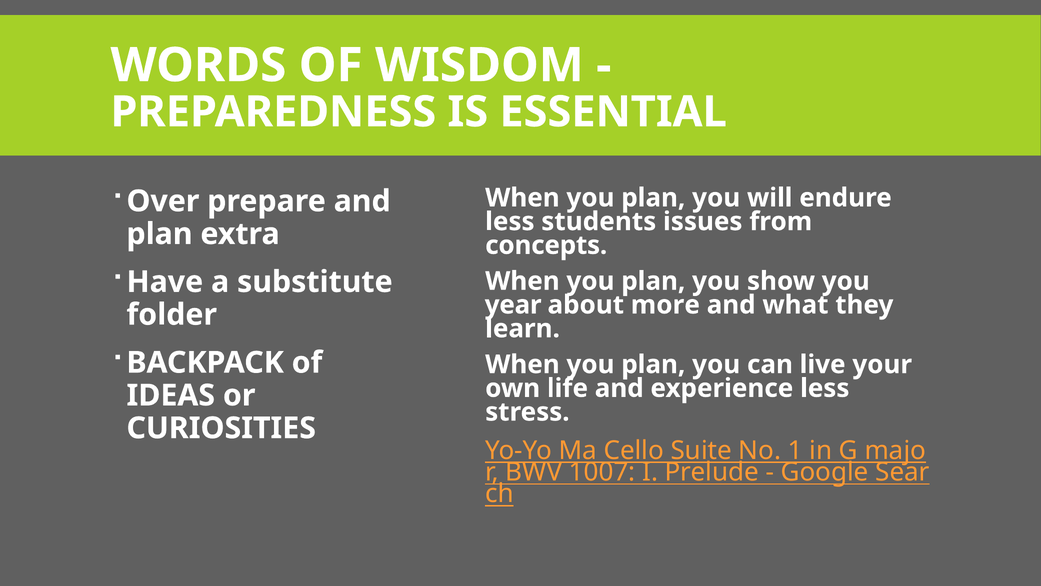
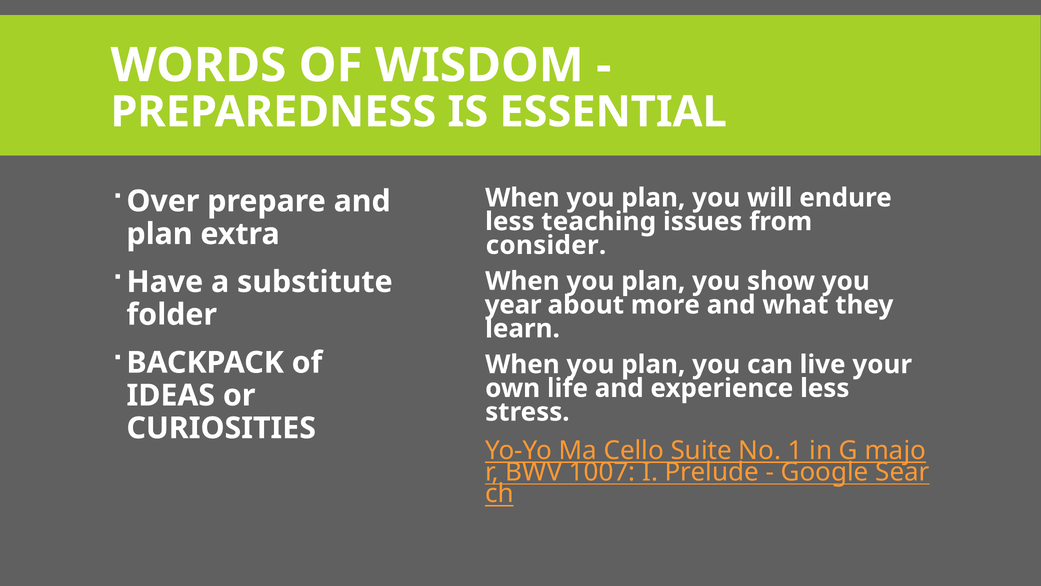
students: students -> teaching (599, 221)
concepts: concepts -> consider (546, 245)
